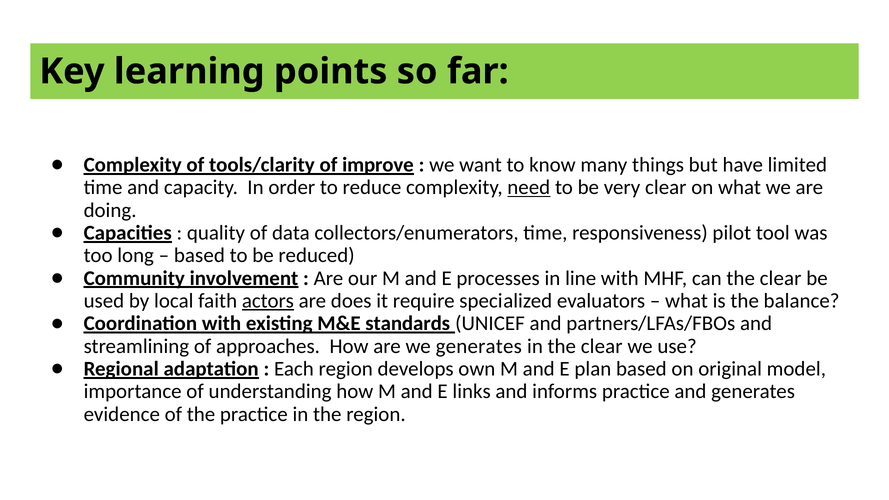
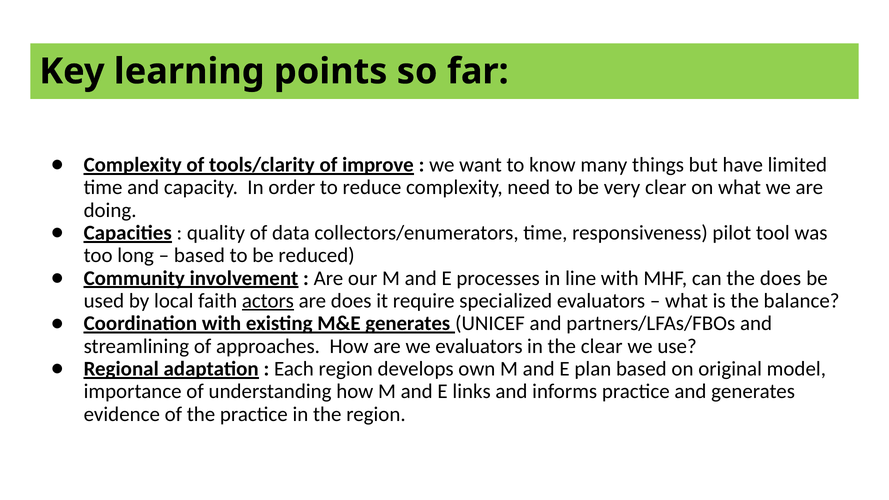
need underline: present -> none (529, 187)
can the clear: clear -> does (781, 278)
M&E standards: standards -> generates (408, 324)
we generates: generates -> evaluators (479, 346)
